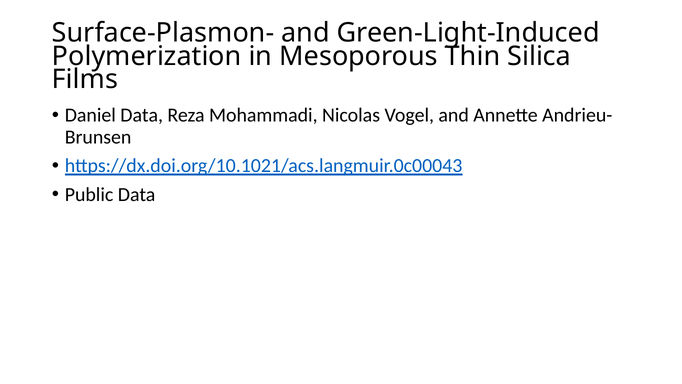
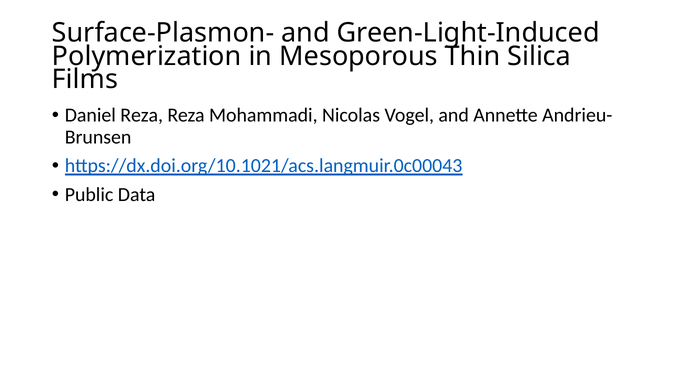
Daniel Data: Data -> Reza (142, 115)
